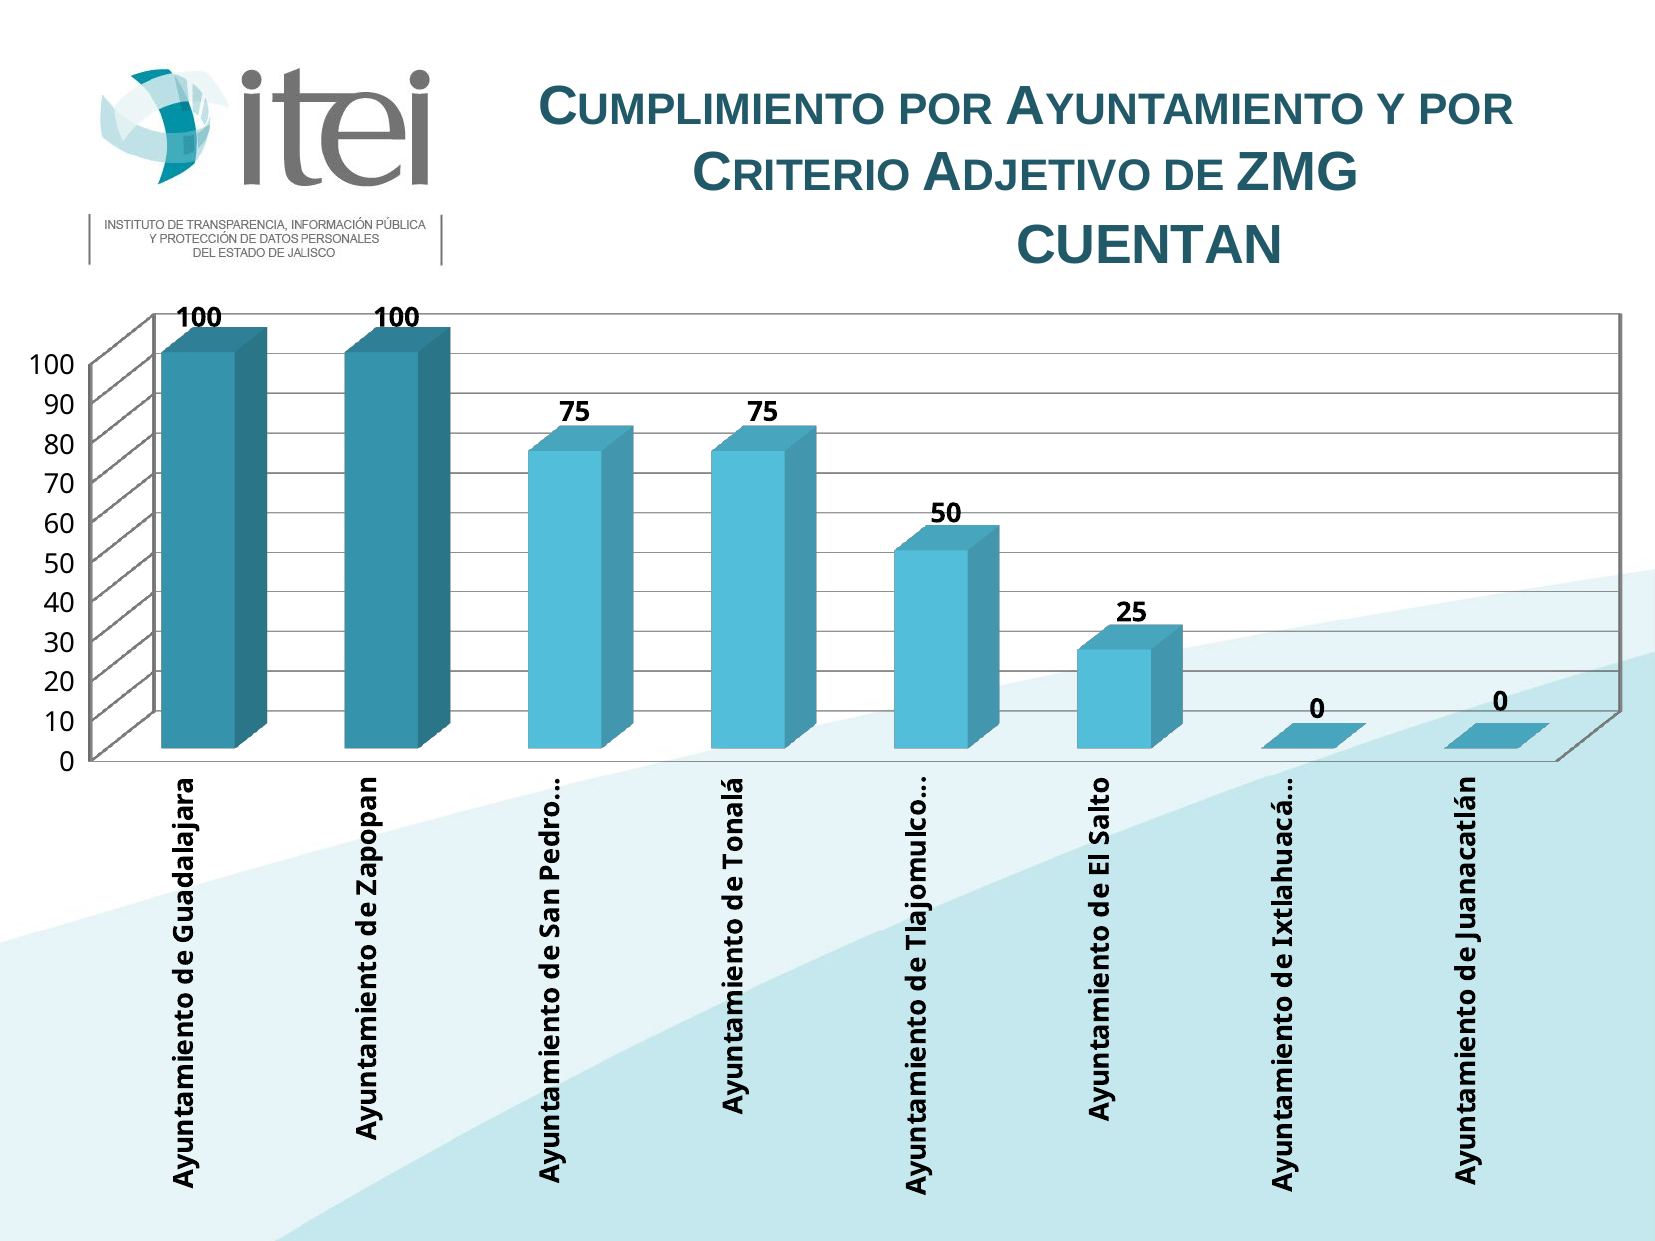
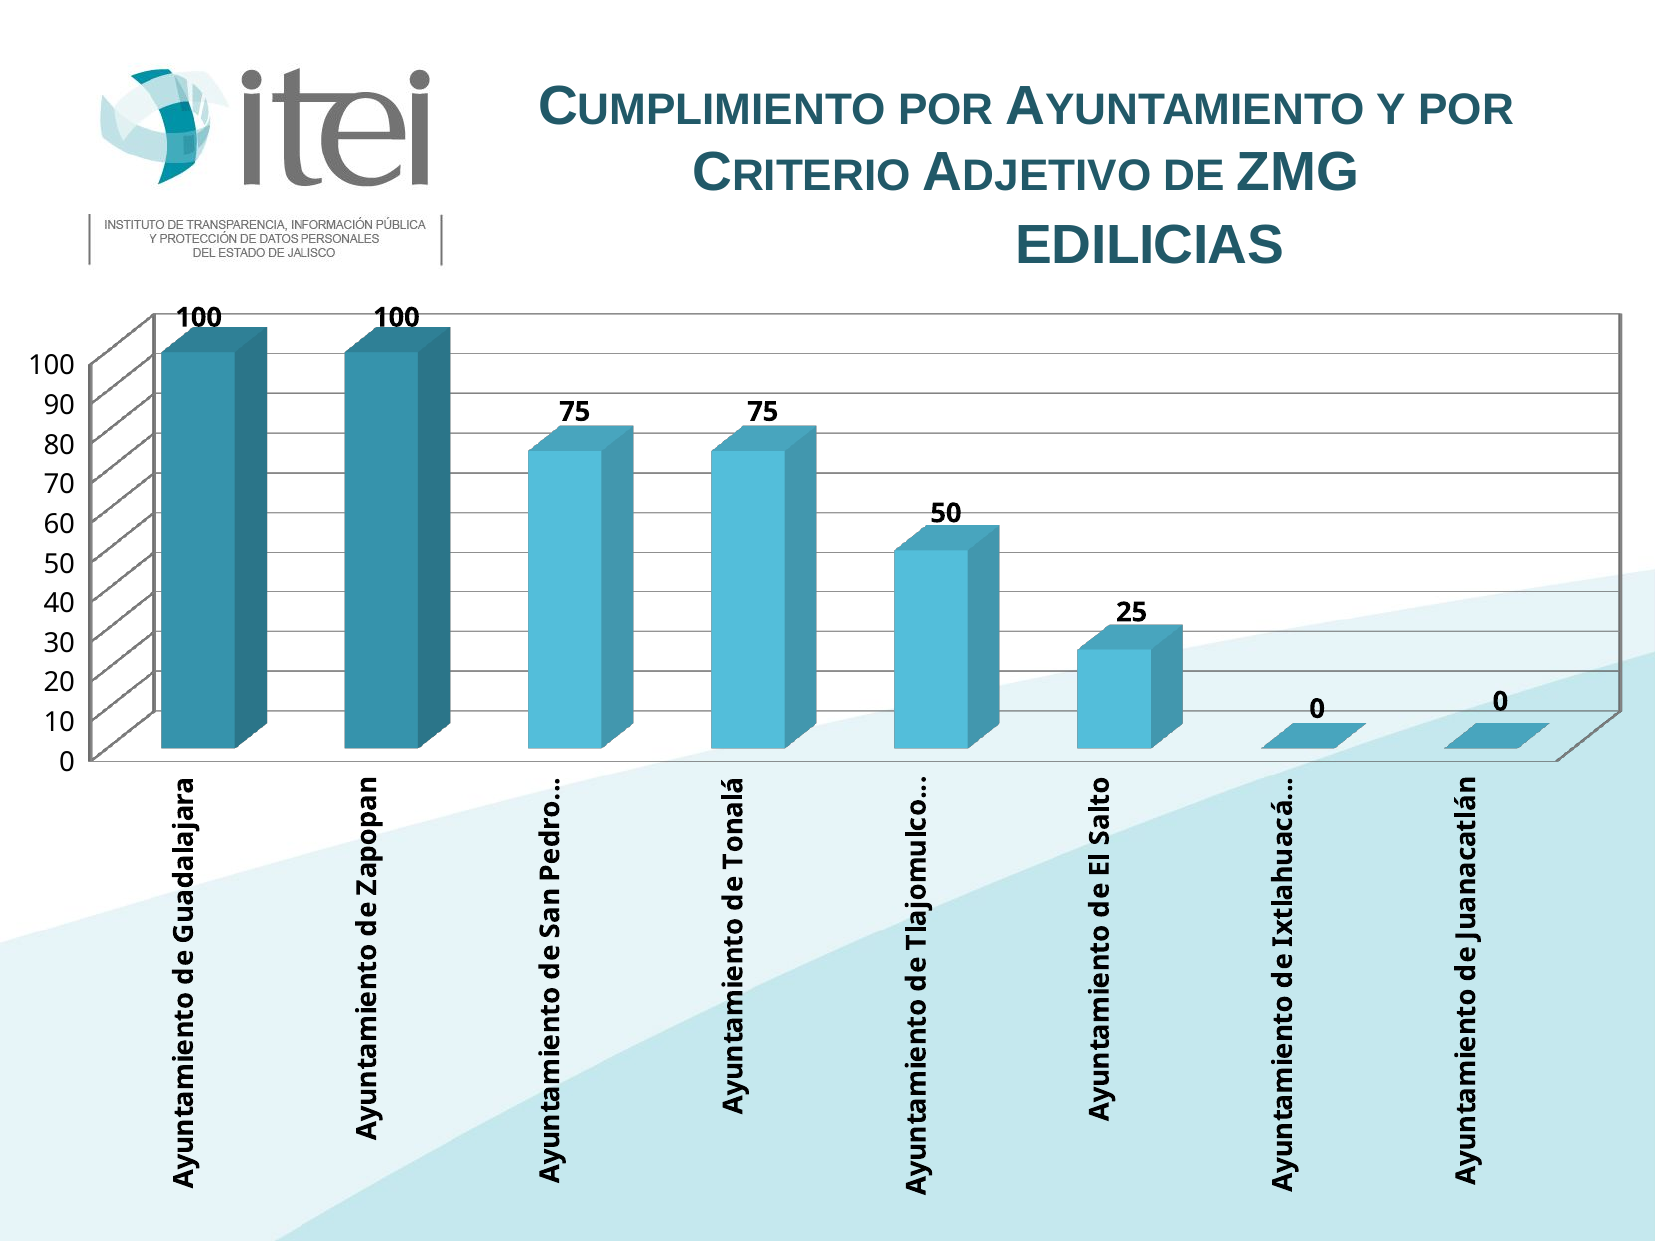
CUENTAN: CUENTAN -> EDILICIAS (1150, 245)
